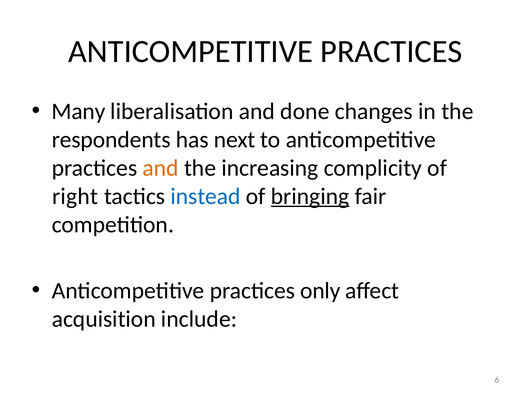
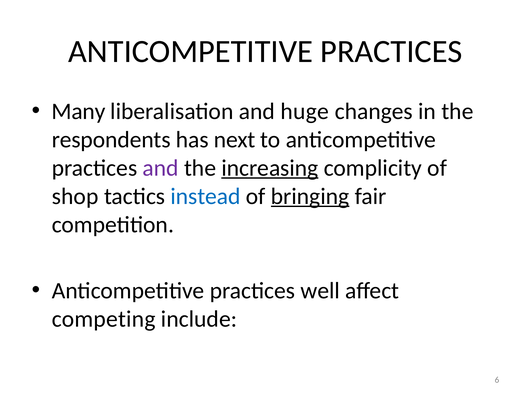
done: done -> huge (305, 111)
and colour: orange -> purple (161, 168)
increasing underline: none -> present (270, 168)
right: right -> shop (75, 196)
only: only -> well (320, 291)
acquisition: acquisition -> competing (104, 319)
